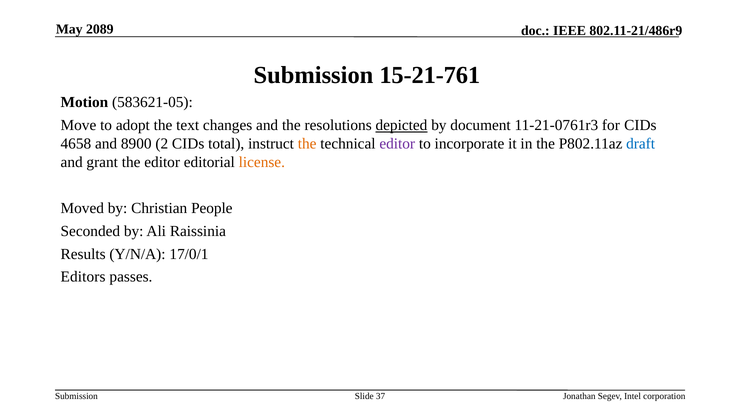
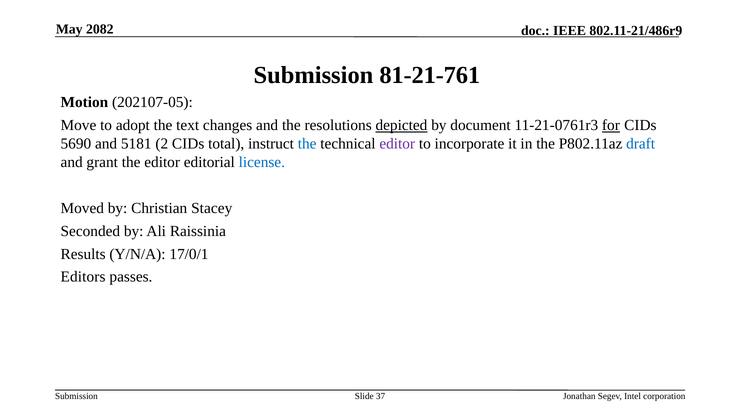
2089: 2089 -> 2082 (100, 29)
15-21-761: 15-21-761 -> 81-21-761 (430, 75)
583621-05: 583621-05 -> 202107-05 (152, 102)
for underline: none -> present (611, 125)
4658: 4658 -> 5690 (76, 144)
8900: 8900 -> 5181 (136, 144)
the colour: orange -> blue (307, 144)
license colour: orange -> blue (262, 162)
People: People -> Stacey (212, 208)
